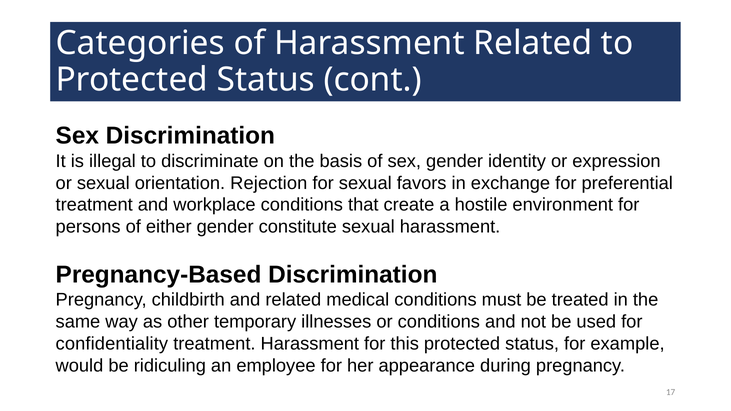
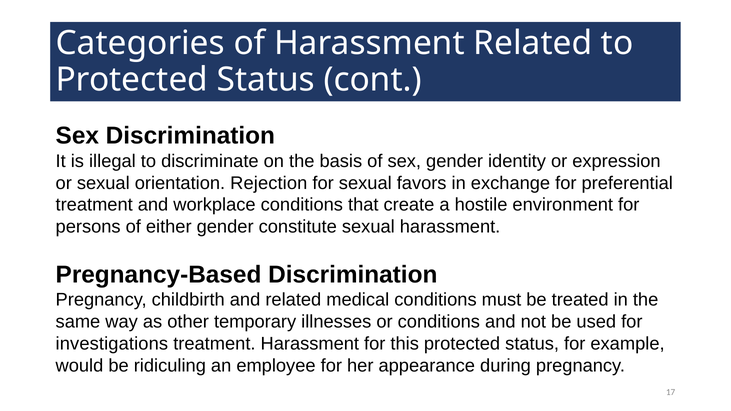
confidentiality: confidentiality -> investigations (112, 344)
